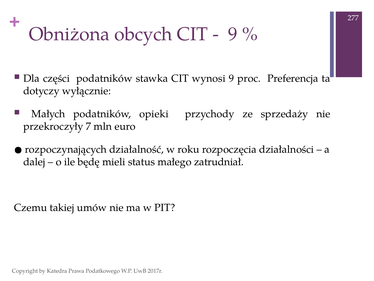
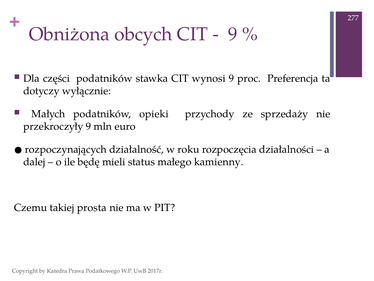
przekroczyły 7: 7 -> 9 (88, 126)
zatrudniał: zatrudniał -> kamienny (219, 162)
umów: umów -> prosta (92, 207)
